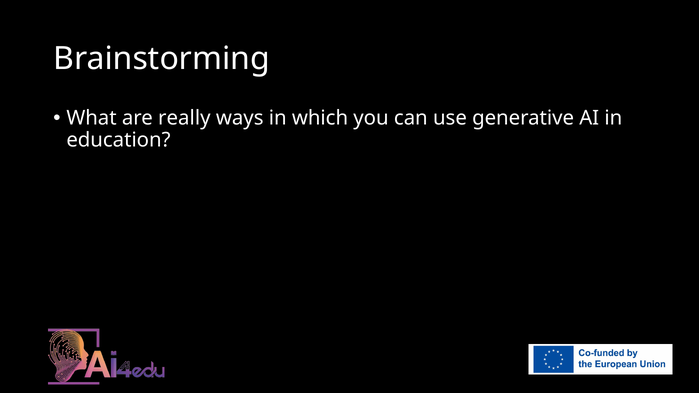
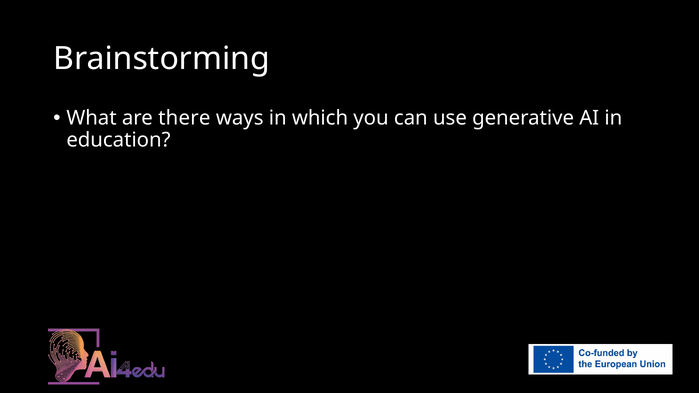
really: really -> there (184, 118)
